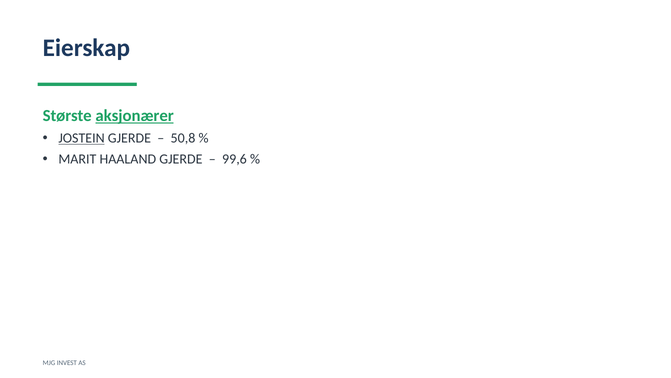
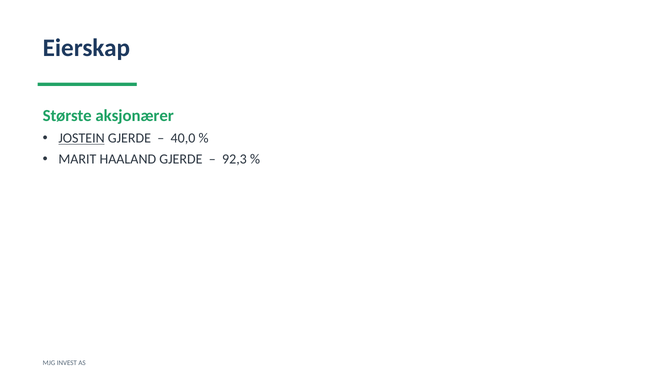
aksjonærer underline: present -> none (135, 116)
50,8: 50,8 -> 40,0 (183, 138)
99,6: 99,6 -> 92,3 (234, 159)
